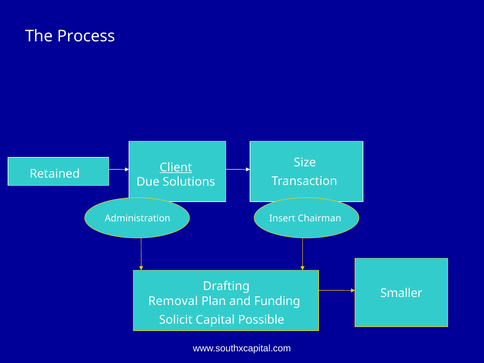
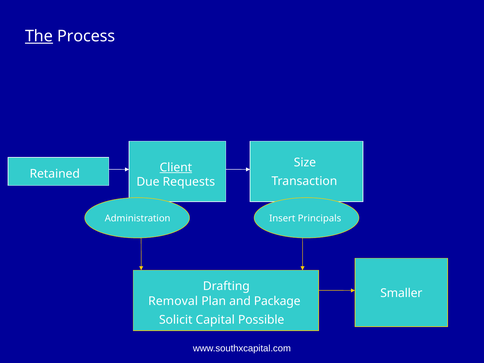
The underline: none -> present (39, 36)
Solutions: Solutions -> Requests (189, 182)
Chairman: Chairman -> Principals (320, 218)
Funding: Funding -> Package (277, 301)
